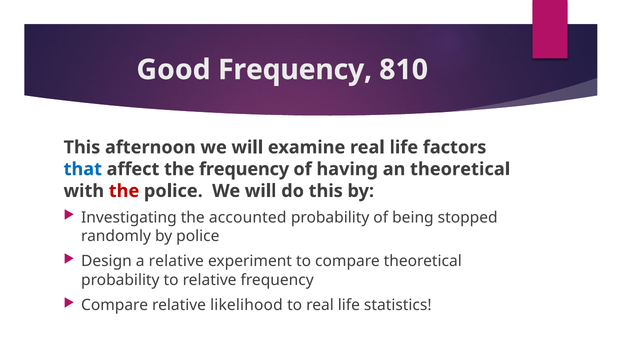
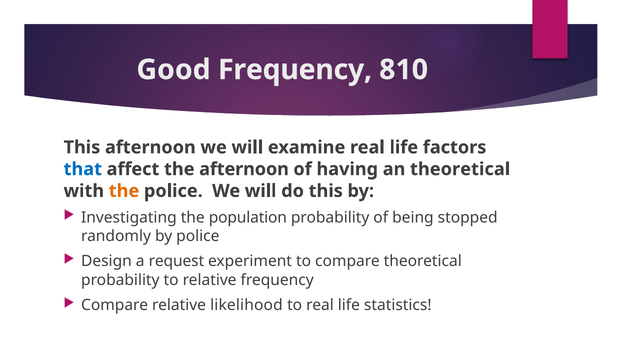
the frequency: frequency -> afternoon (244, 169)
the colour: red -> orange (124, 191)
accounted: accounted -> population (248, 217)
a relative: relative -> request (176, 261)
